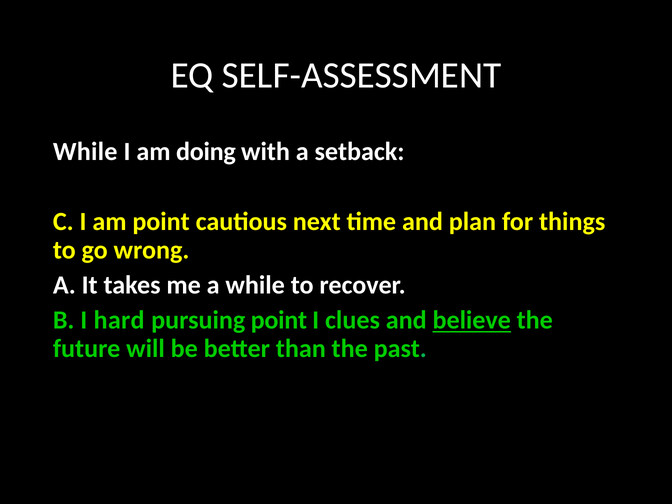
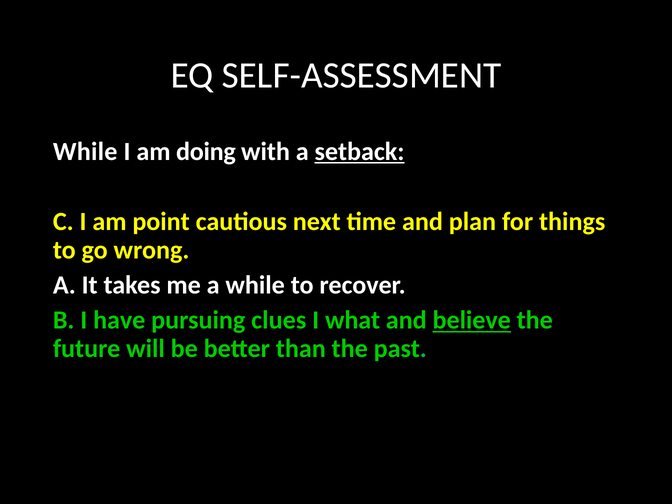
setback underline: none -> present (360, 151)
hard: hard -> have (119, 320)
pursuing point: point -> clues (279, 320)
clues: clues -> what (353, 320)
